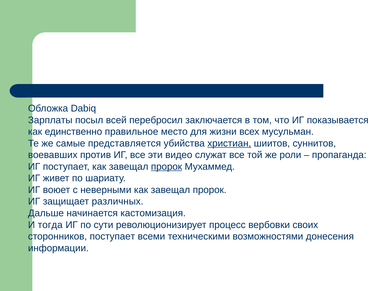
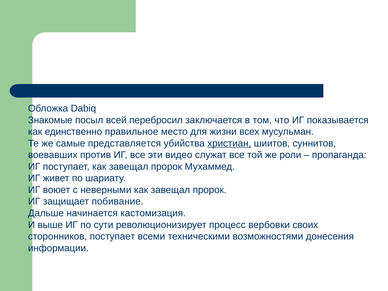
Зарплаты: Зарплаты -> Знакомые (50, 120)
пророк underline: present -> none (167, 167)
различных: различных -> побивание (118, 202)
тогда: тогда -> выше (50, 225)
